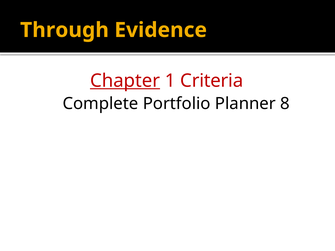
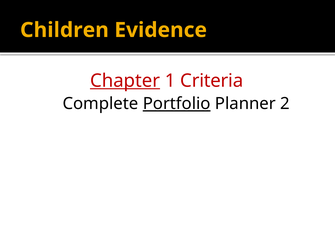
Through: Through -> Children (64, 30)
Portfolio underline: none -> present (177, 104)
8: 8 -> 2 (285, 104)
